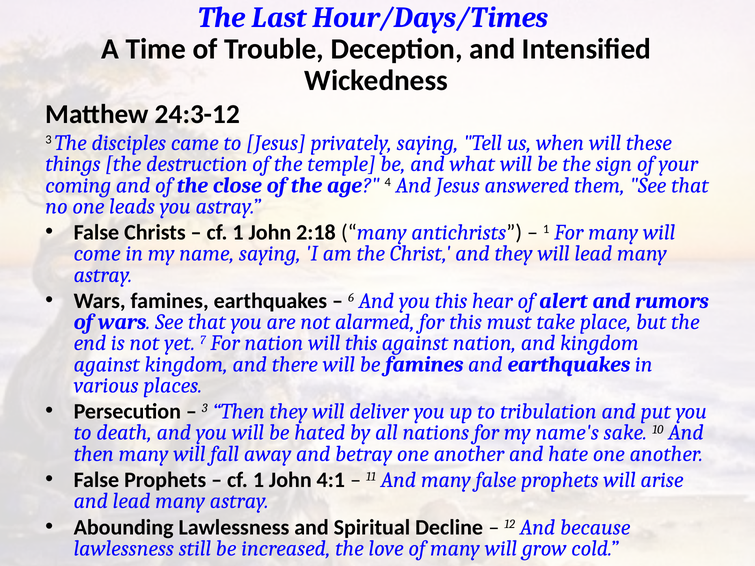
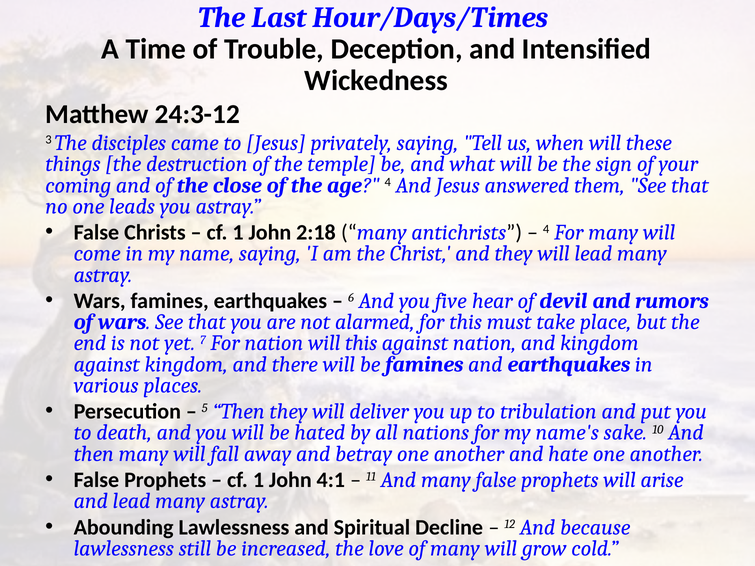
1: 1 -> 4 (546, 229)
you this: this -> five (451, 301)
alert: alert -> devil (563, 301)
3: 3 -> 5 (205, 408)
